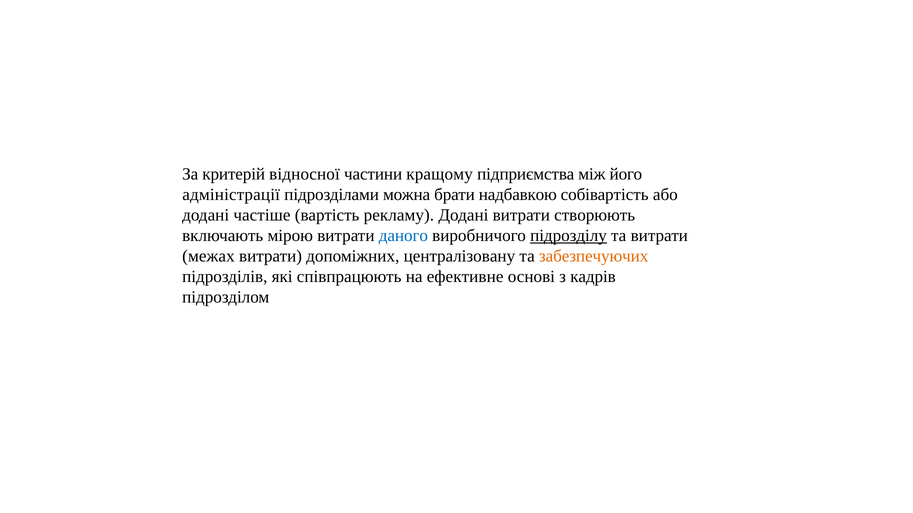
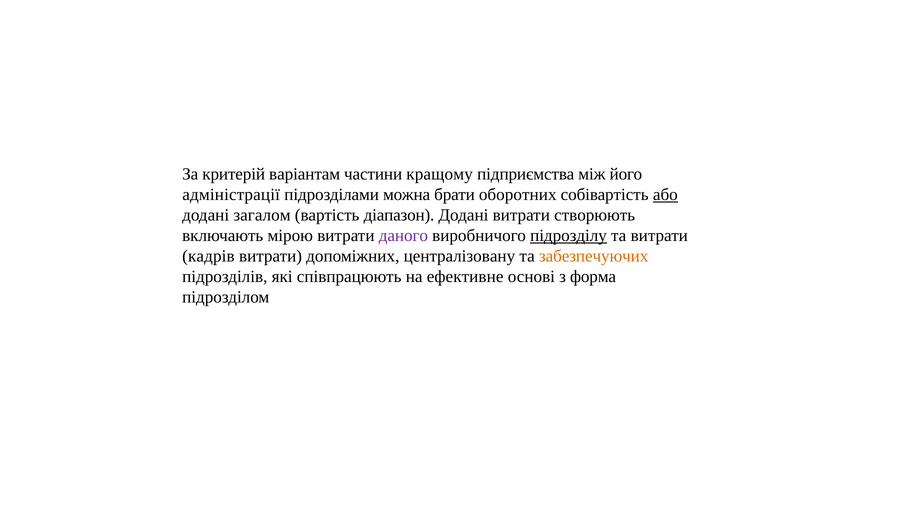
відносної: відносної -> варіантам (305, 174)
надбавкою: надбавкою -> оборотних (518, 195)
або underline: none -> present (665, 195)
частіше: частіше -> загалом (262, 215)
рекламу: рекламу -> діапазон (399, 215)
даного colour: blue -> purple (403, 236)
межах: межах -> кадрів (208, 256)
кадрів: кадрів -> форма (593, 277)
